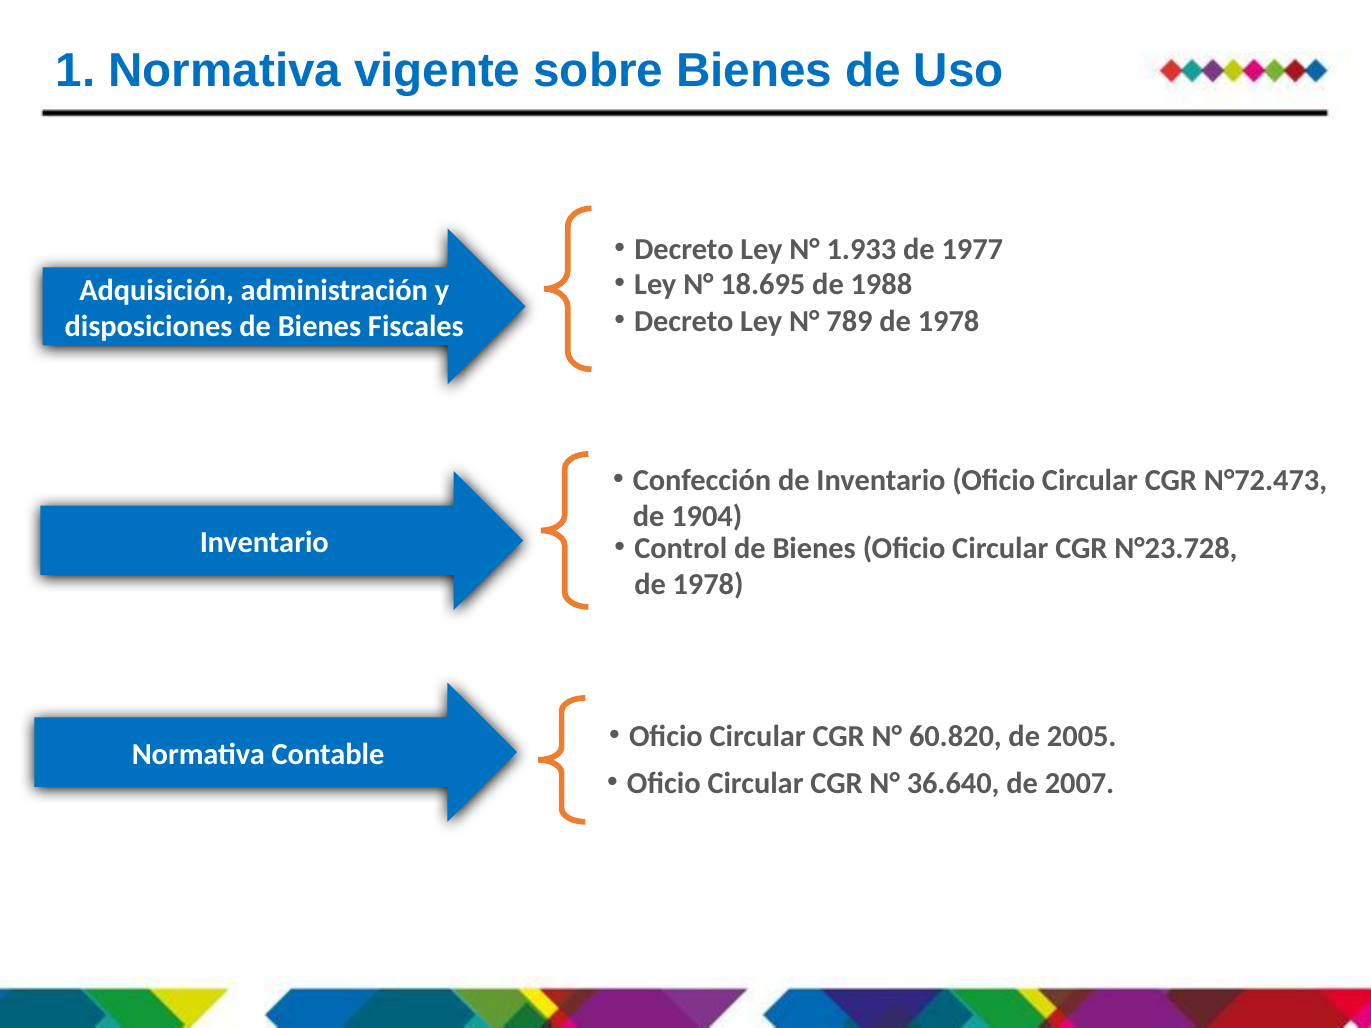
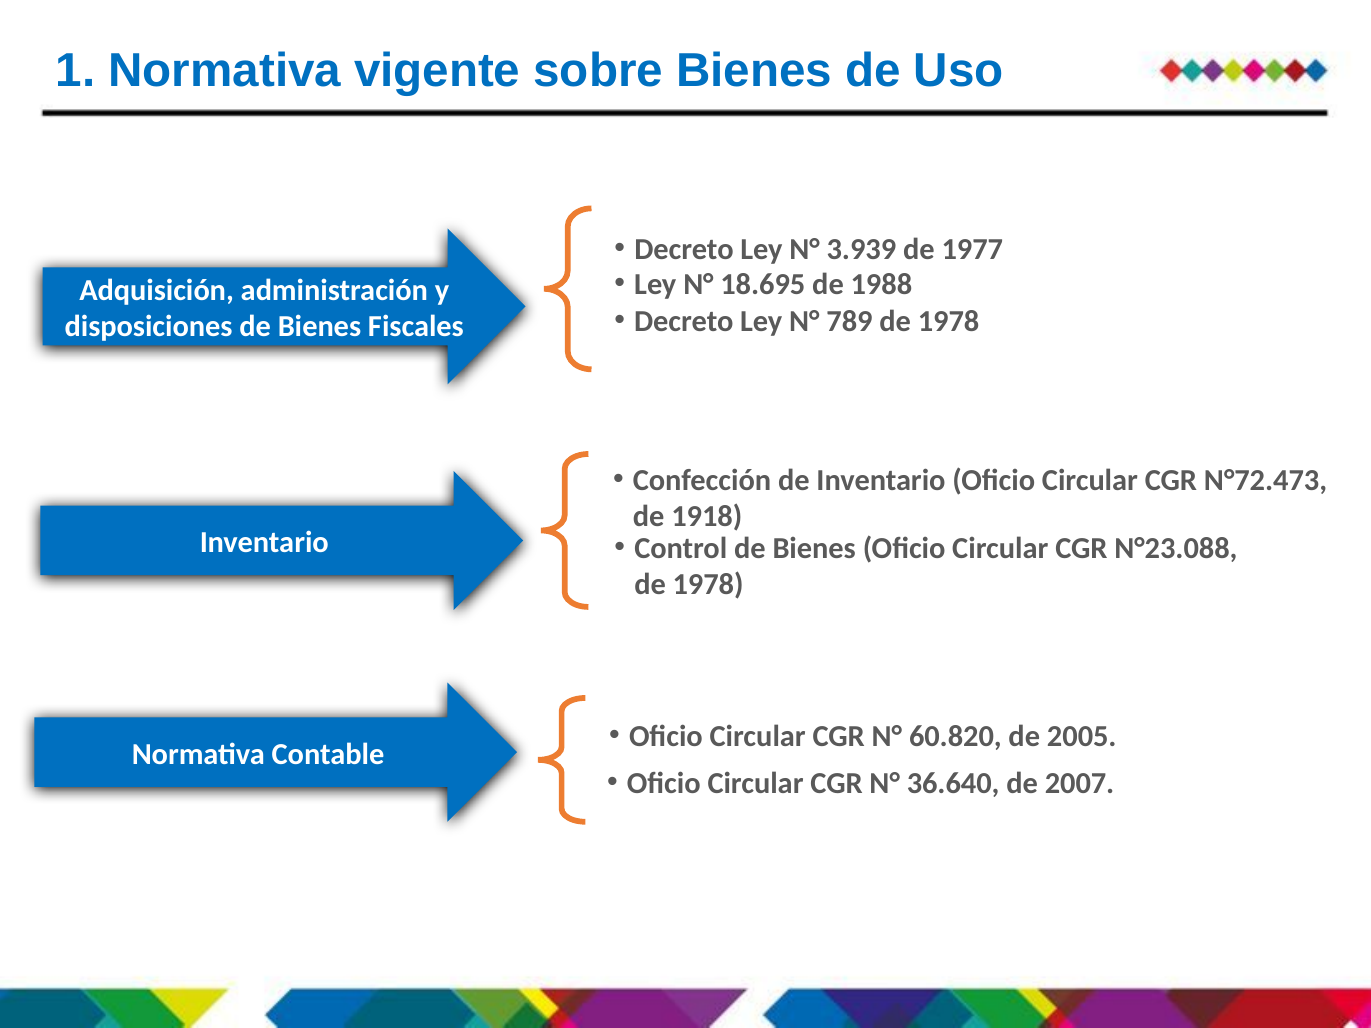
1.933: 1.933 -> 3.939 (861, 249)
1904: 1904 -> 1918 (707, 517)
N°23.728: N°23.728 -> N°23.088 (1176, 549)
